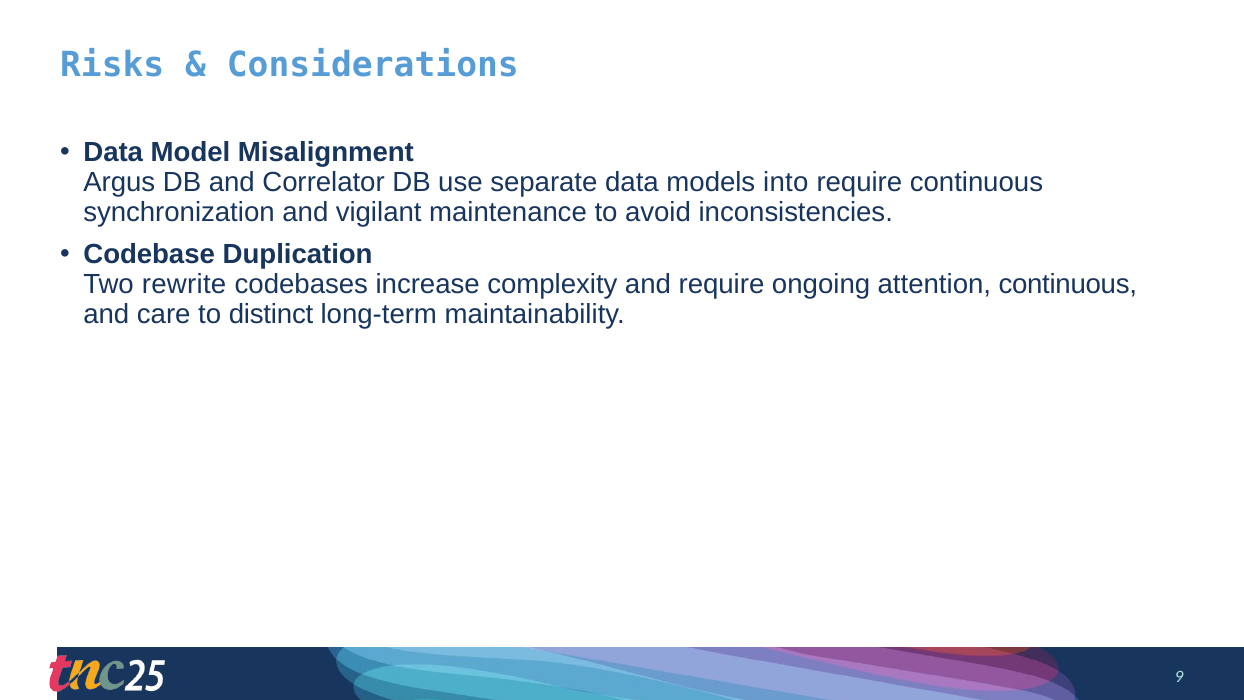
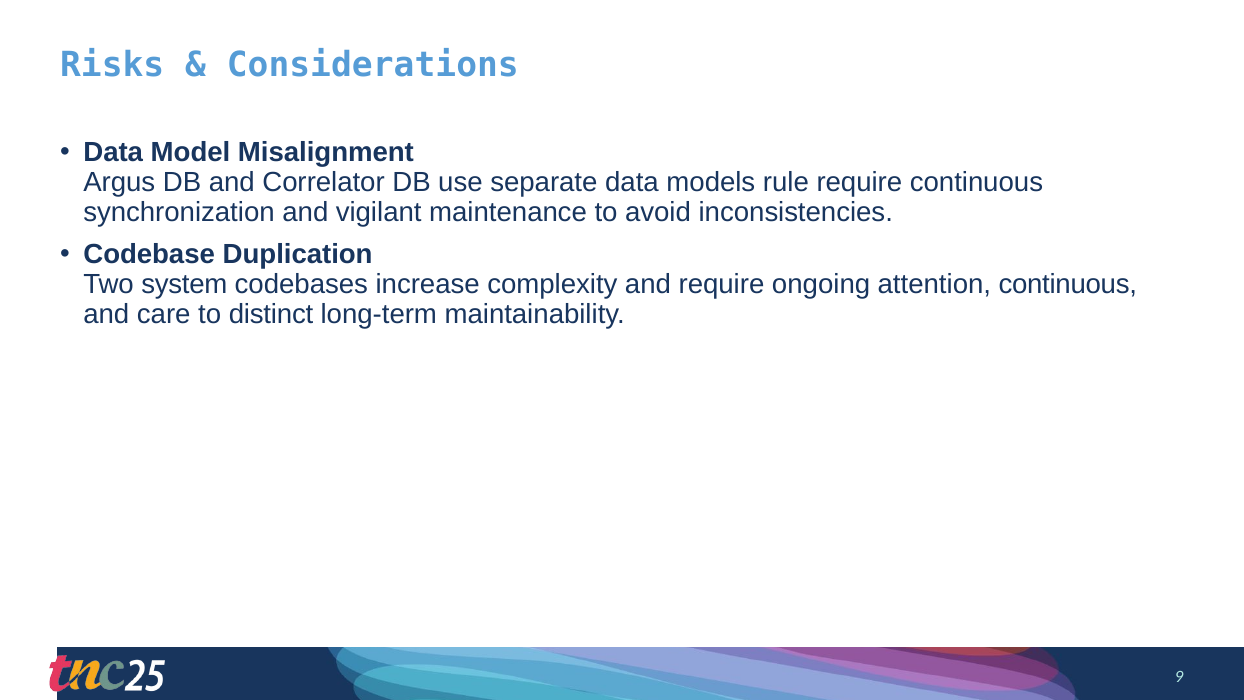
into: into -> rule (786, 182)
rewrite: rewrite -> system (184, 284)
